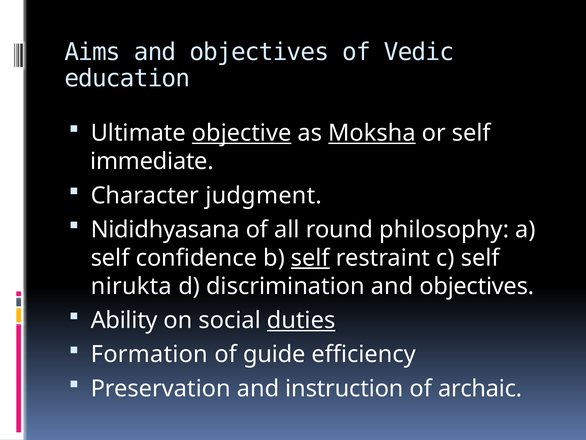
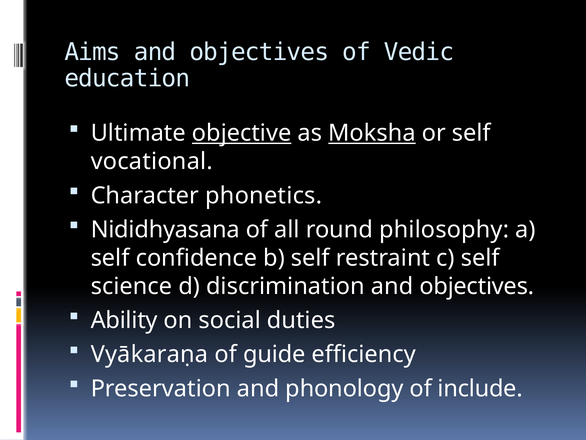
immediate: immediate -> vocational (152, 161)
judgment: judgment -> phonetics (264, 195)
self underline: present -> none (310, 258)
nirukta: nirukta -> science (131, 286)
duties underline: present -> none (301, 320)
Formation: Formation -> Vyākaraṇa (149, 354)
instruction: instruction -> phonology (344, 388)
archaic: archaic -> include (480, 388)
